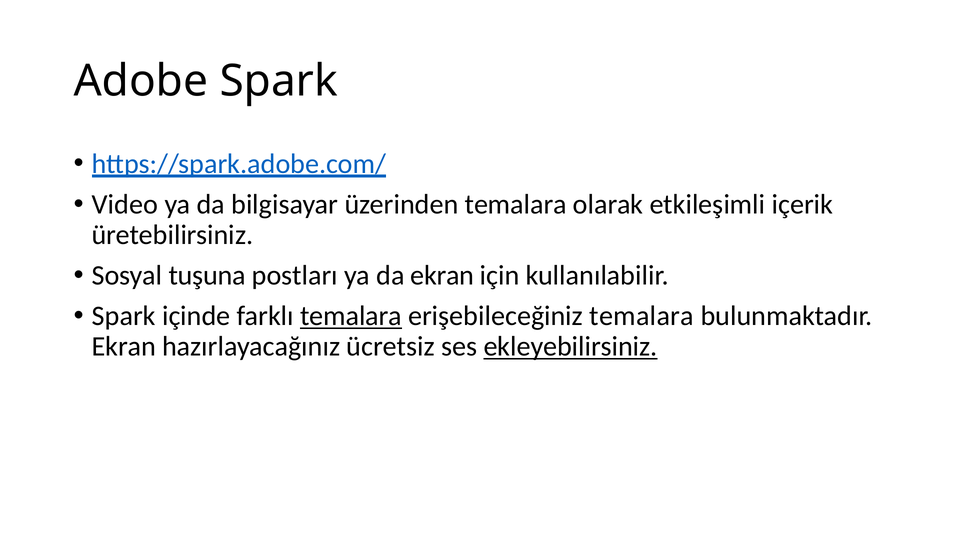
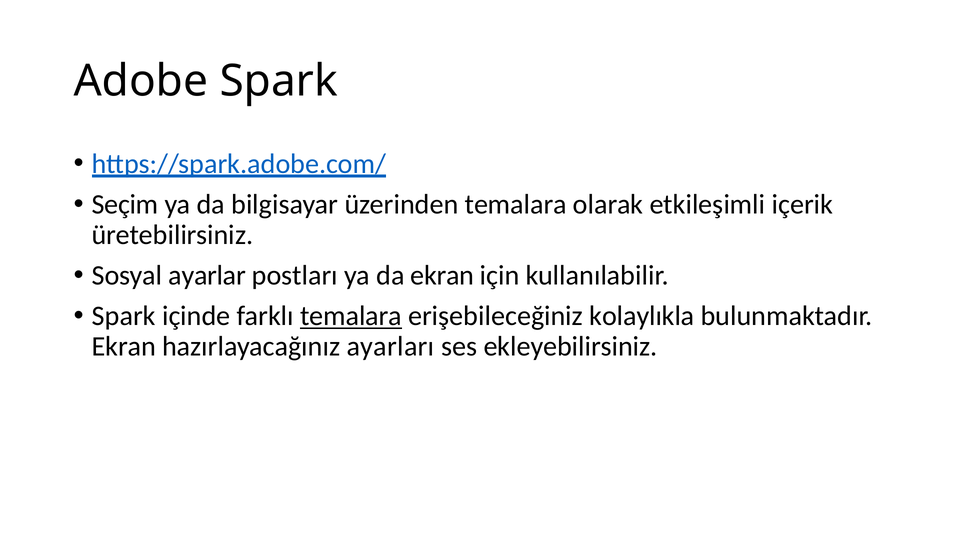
Video: Video -> Seçim (125, 204)
tuşuna: tuşuna -> ayarlar (207, 275)
erişebileceğiniz temalara: temalara -> kolaylıkla (642, 316)
ücretsiz: ücretsiz -> ayarları (390, 346)
ekleyebilirsiniz underline: present -> none (570, 346)
